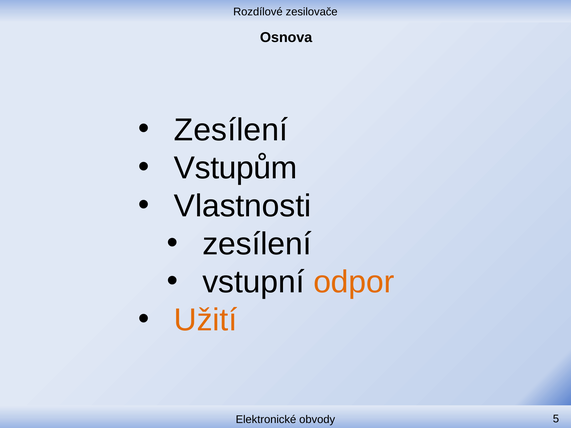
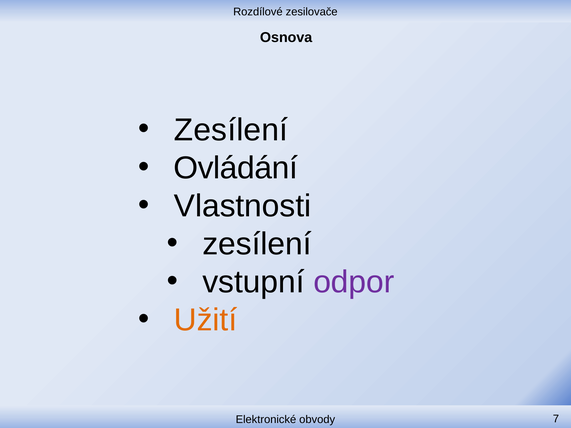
Vstupům: Vstupům -> Ovládání (236, 168)
odpor colour: orange -> purple (354, 282)
5: 5 -> 7 (556, 419)
